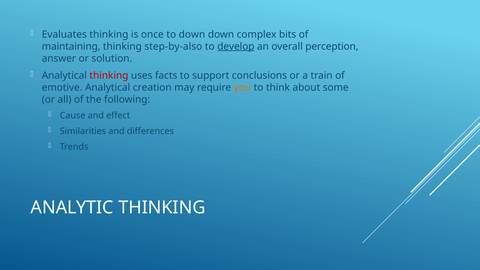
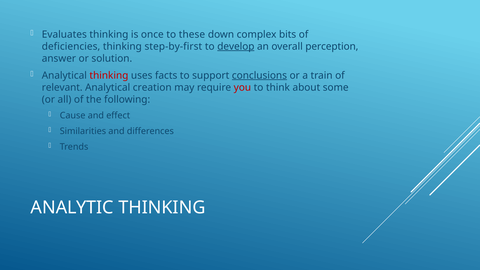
to down: down -> these (192, 34)
maintaining: maintaining -> deficiencies (71, 46)
step-by-also: step-by-also -> step-by-first (173, 46)
conclusions underline: none -> present (259, 75)
emotive: emotive -> relevant (62, 87)
you colour: orange -> red (242, 87)
